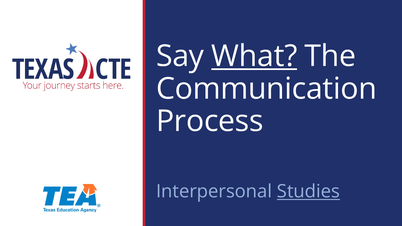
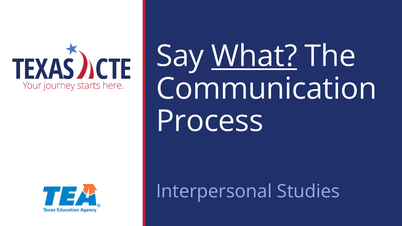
Studies underline: present -> none (308, 192)
